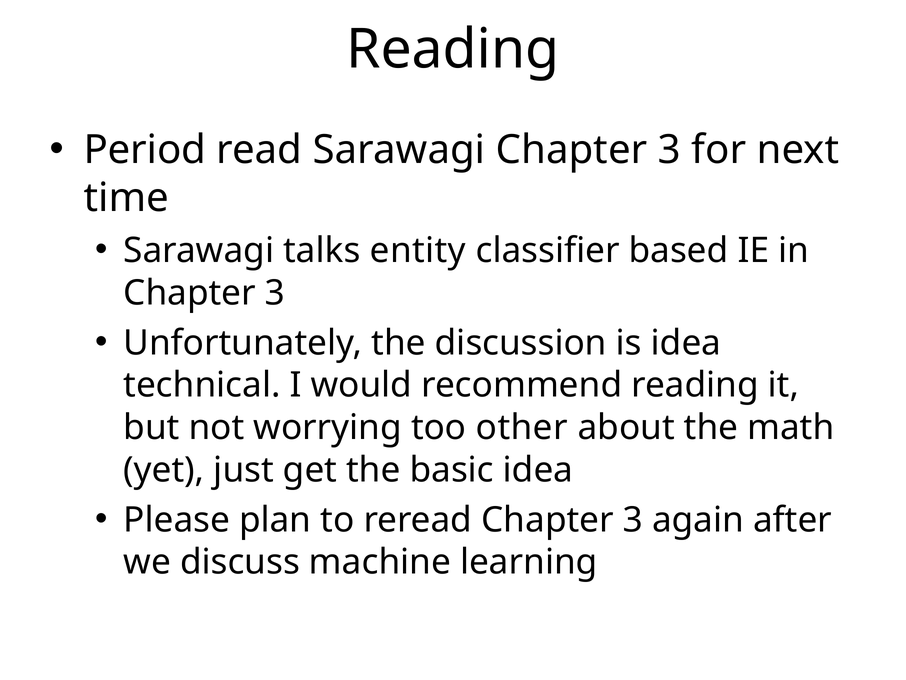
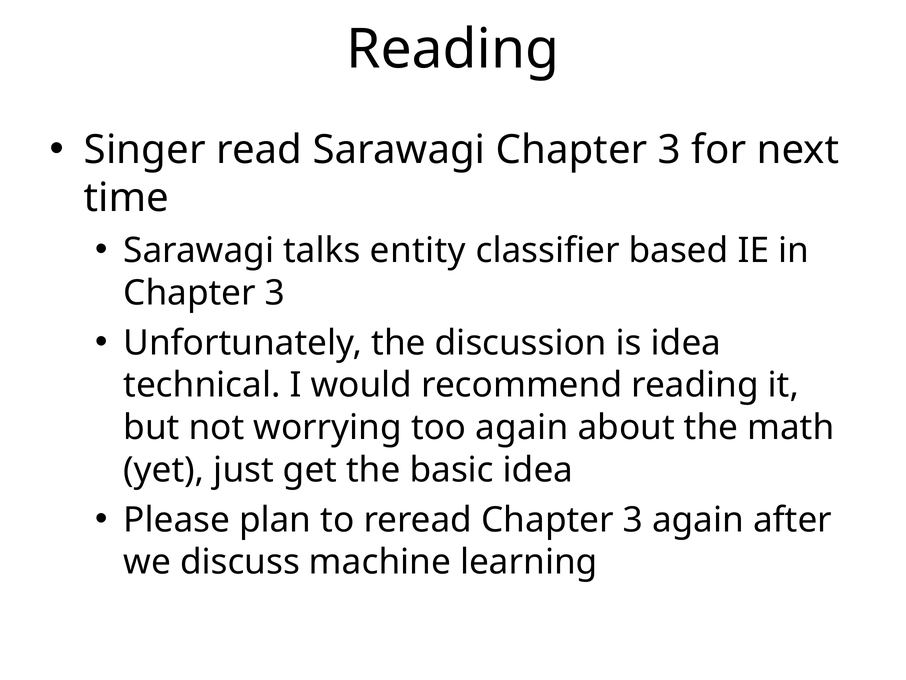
Period: Period -> Singer (145, 150)
too other: other -> again (522, 427)
